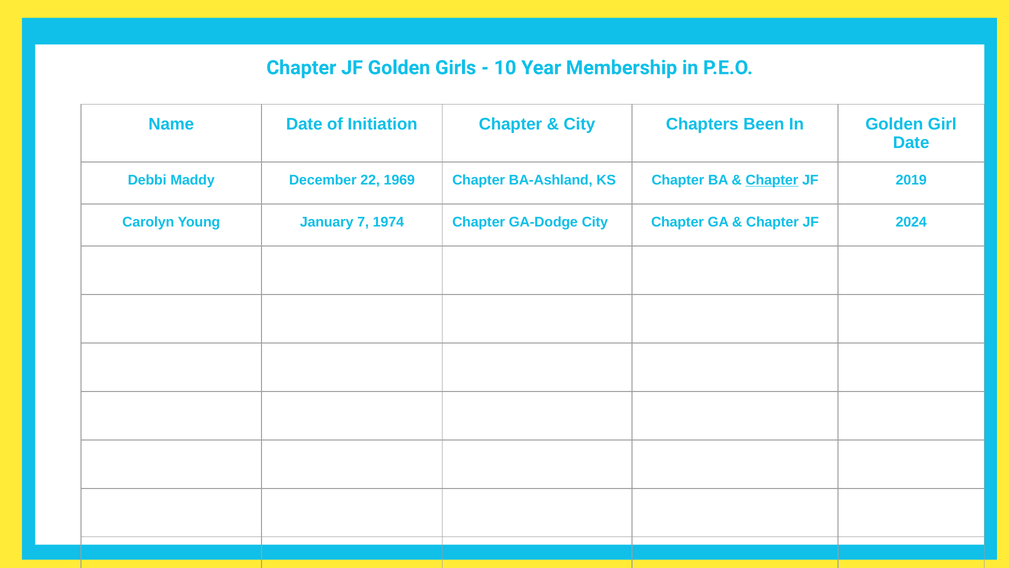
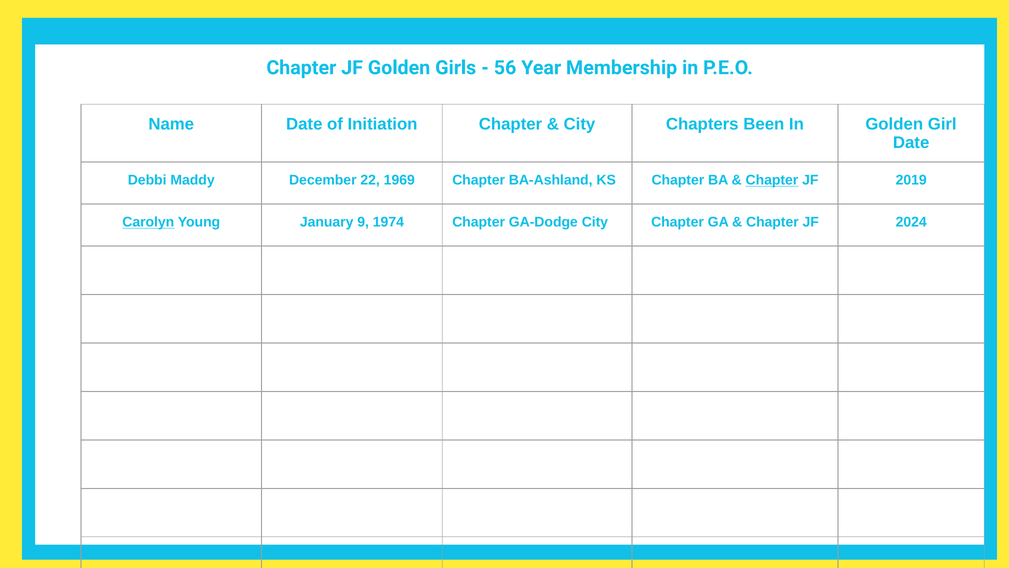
10: 10 -> 56 (505, 68)
Carolyn underline: none -> present (148, 222)
7: 7 -> 9 (363, 222)
